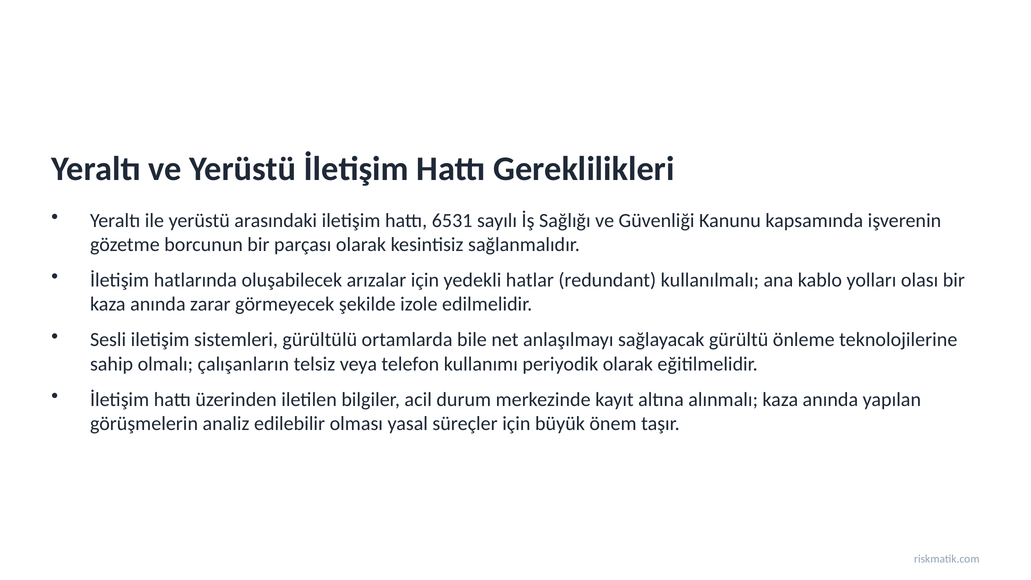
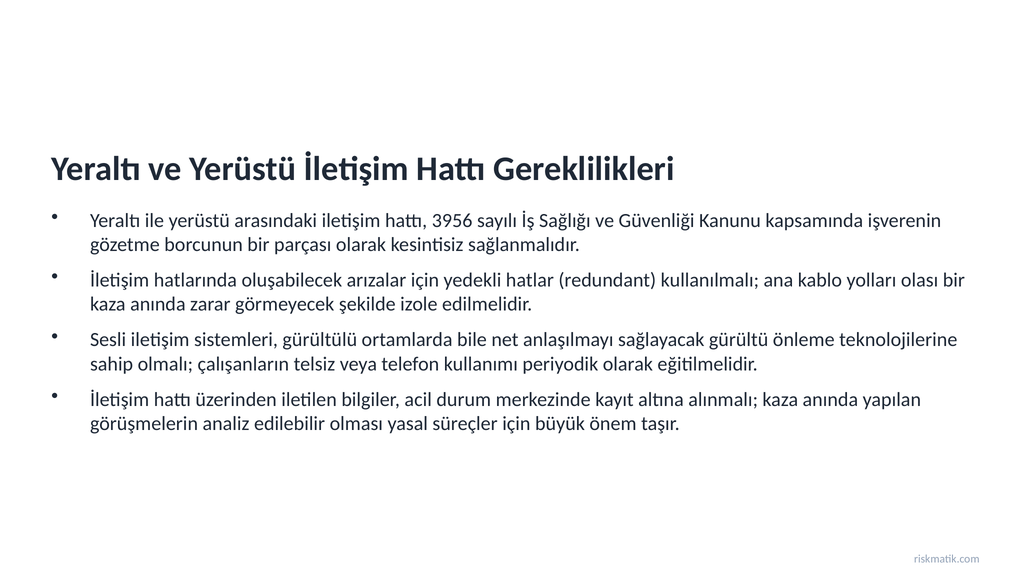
6531: 6531 -> 3956 (452, 220)
